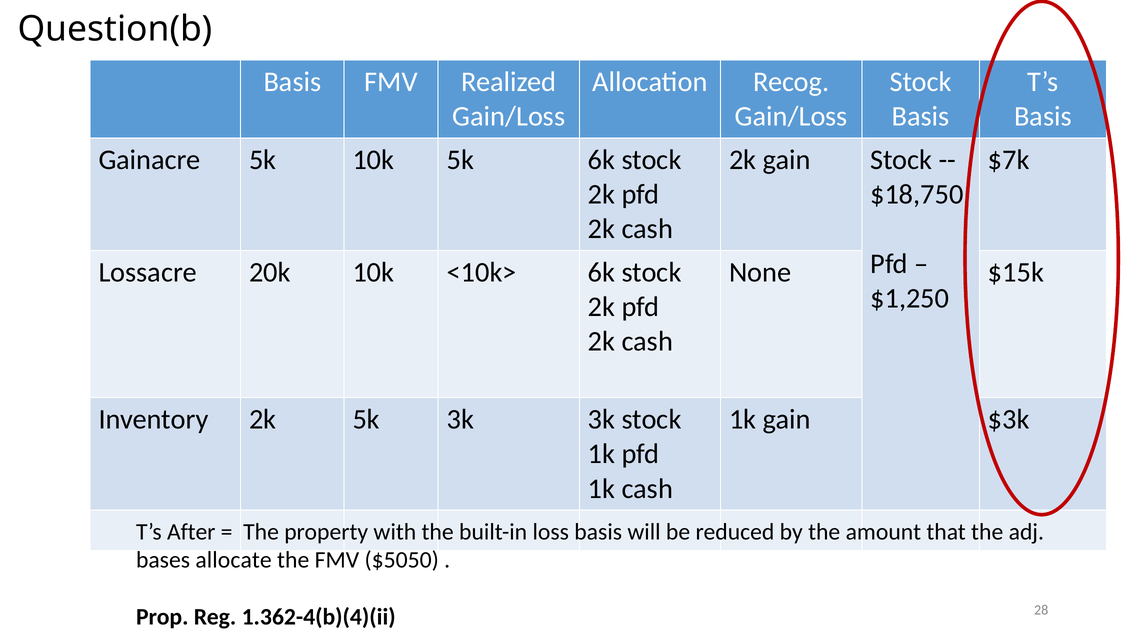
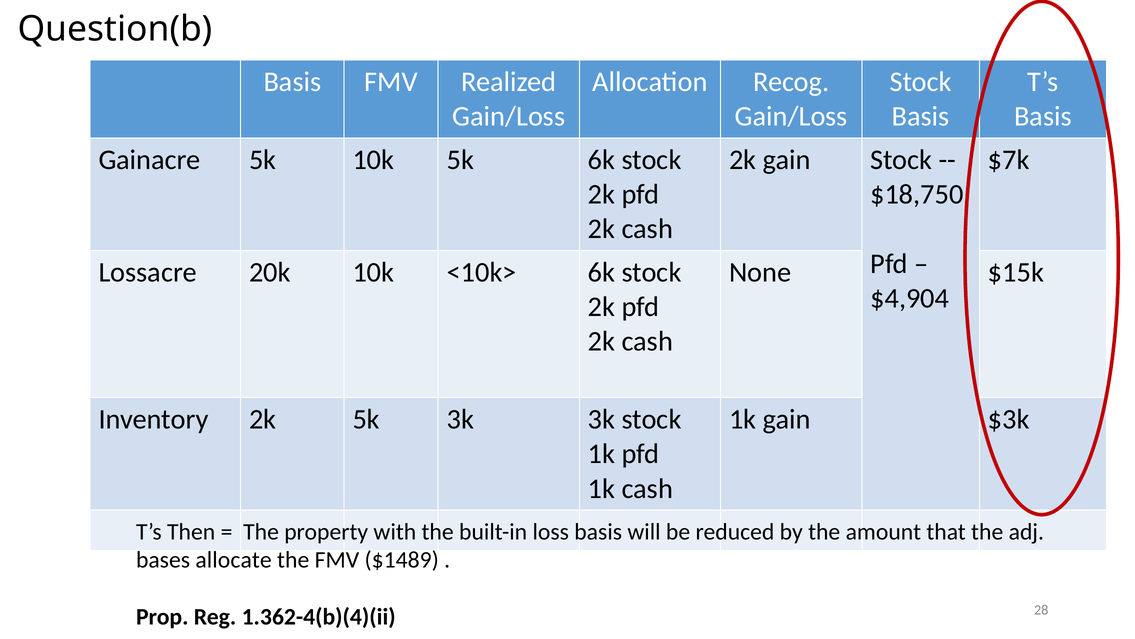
$1,250: $1,250 -> $4,904 (910, 298)
After: After -> Then (191, 531)
$5050: $5050 -> $1489 (402, 560)
